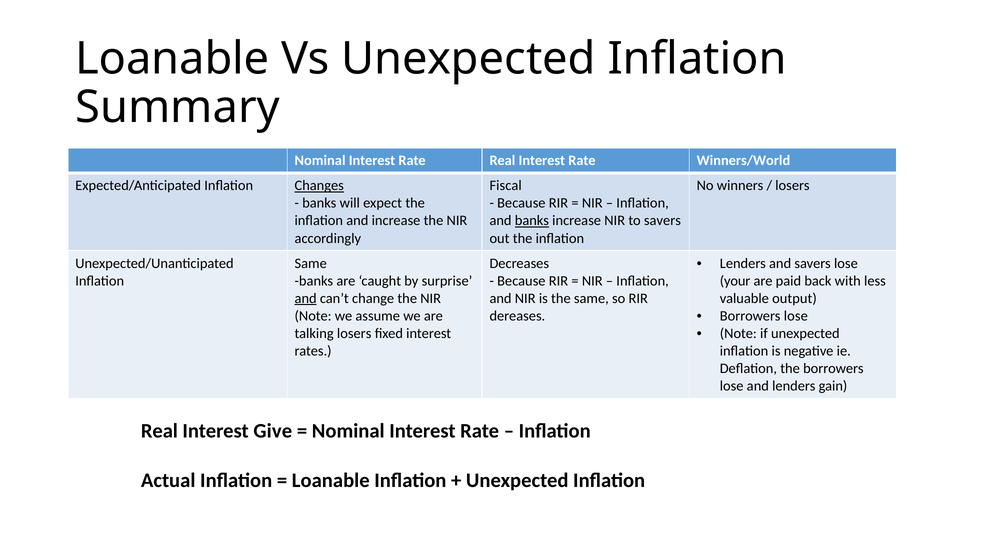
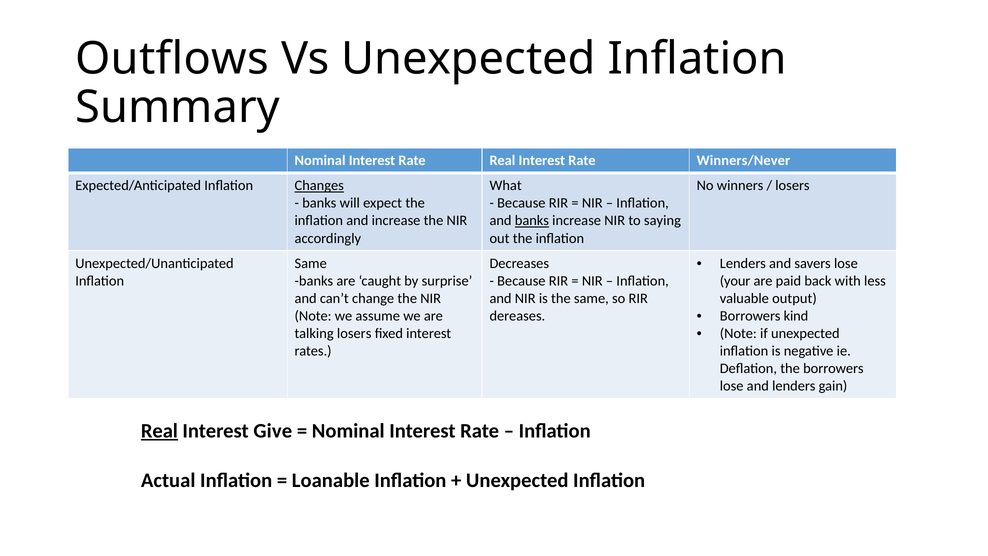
Loanable: Loanable -> Outflows (172, 59)
Winners/World: Winners/World -> Winners/Never (743, 161)
Fiscal: Fiscal -> What (506, 186)
to savers: savers -> saying (662, 221)
and underline: present -> none (306, 298)
lose: lose -> kind (796, 316)
Real underline: none -> present (159, 431)
